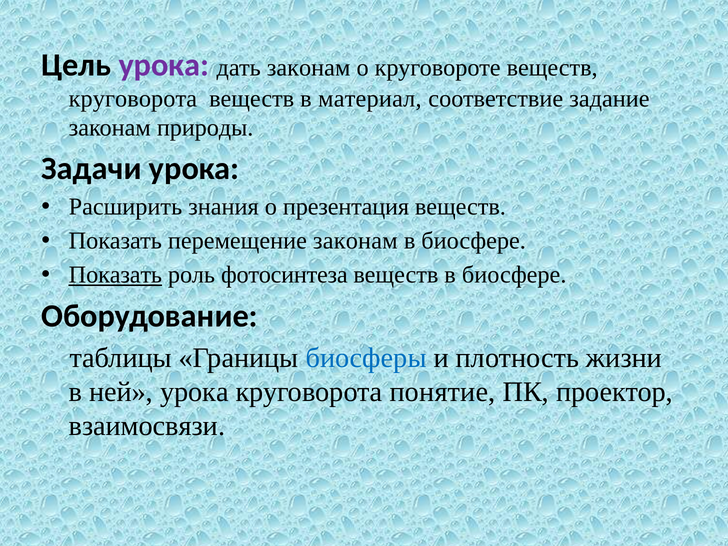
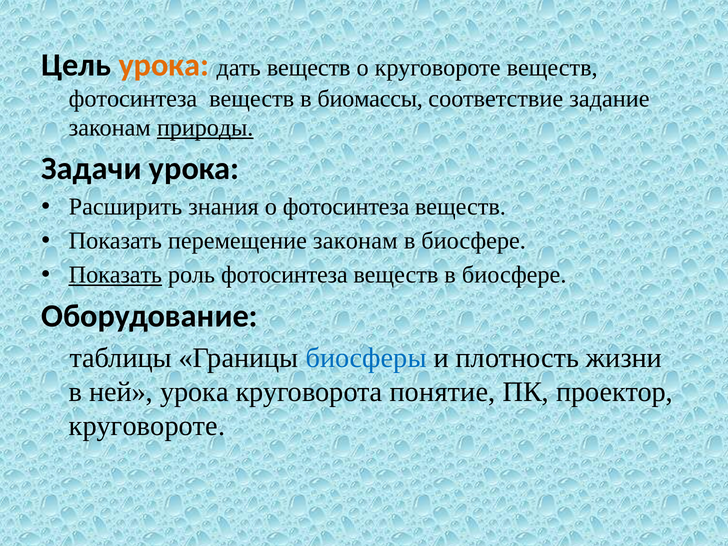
урока colour: purple -> orange (164, 65)
дать законам: законам -> веществ (309, 68)
круговорота: круговорота -> фотосинтеза (133, 99)
материал: материал -> биомассы (370, 99)
природы underline: none -> present (205, 128)
о презентация: презентация -> фотосинтеза (346, 207)
взаимосвязи: взаимосвязи -> круговороте (147, 426)
